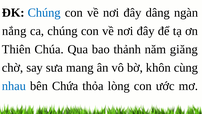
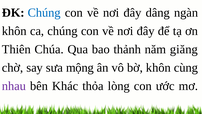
nắng: nắng -> khôn (14, 31)
mang: mang -> mộng (80, 67)
nhau colour: blue -> purple (14, 86)
Chứa: Chứa -> Khác (65, 86)
